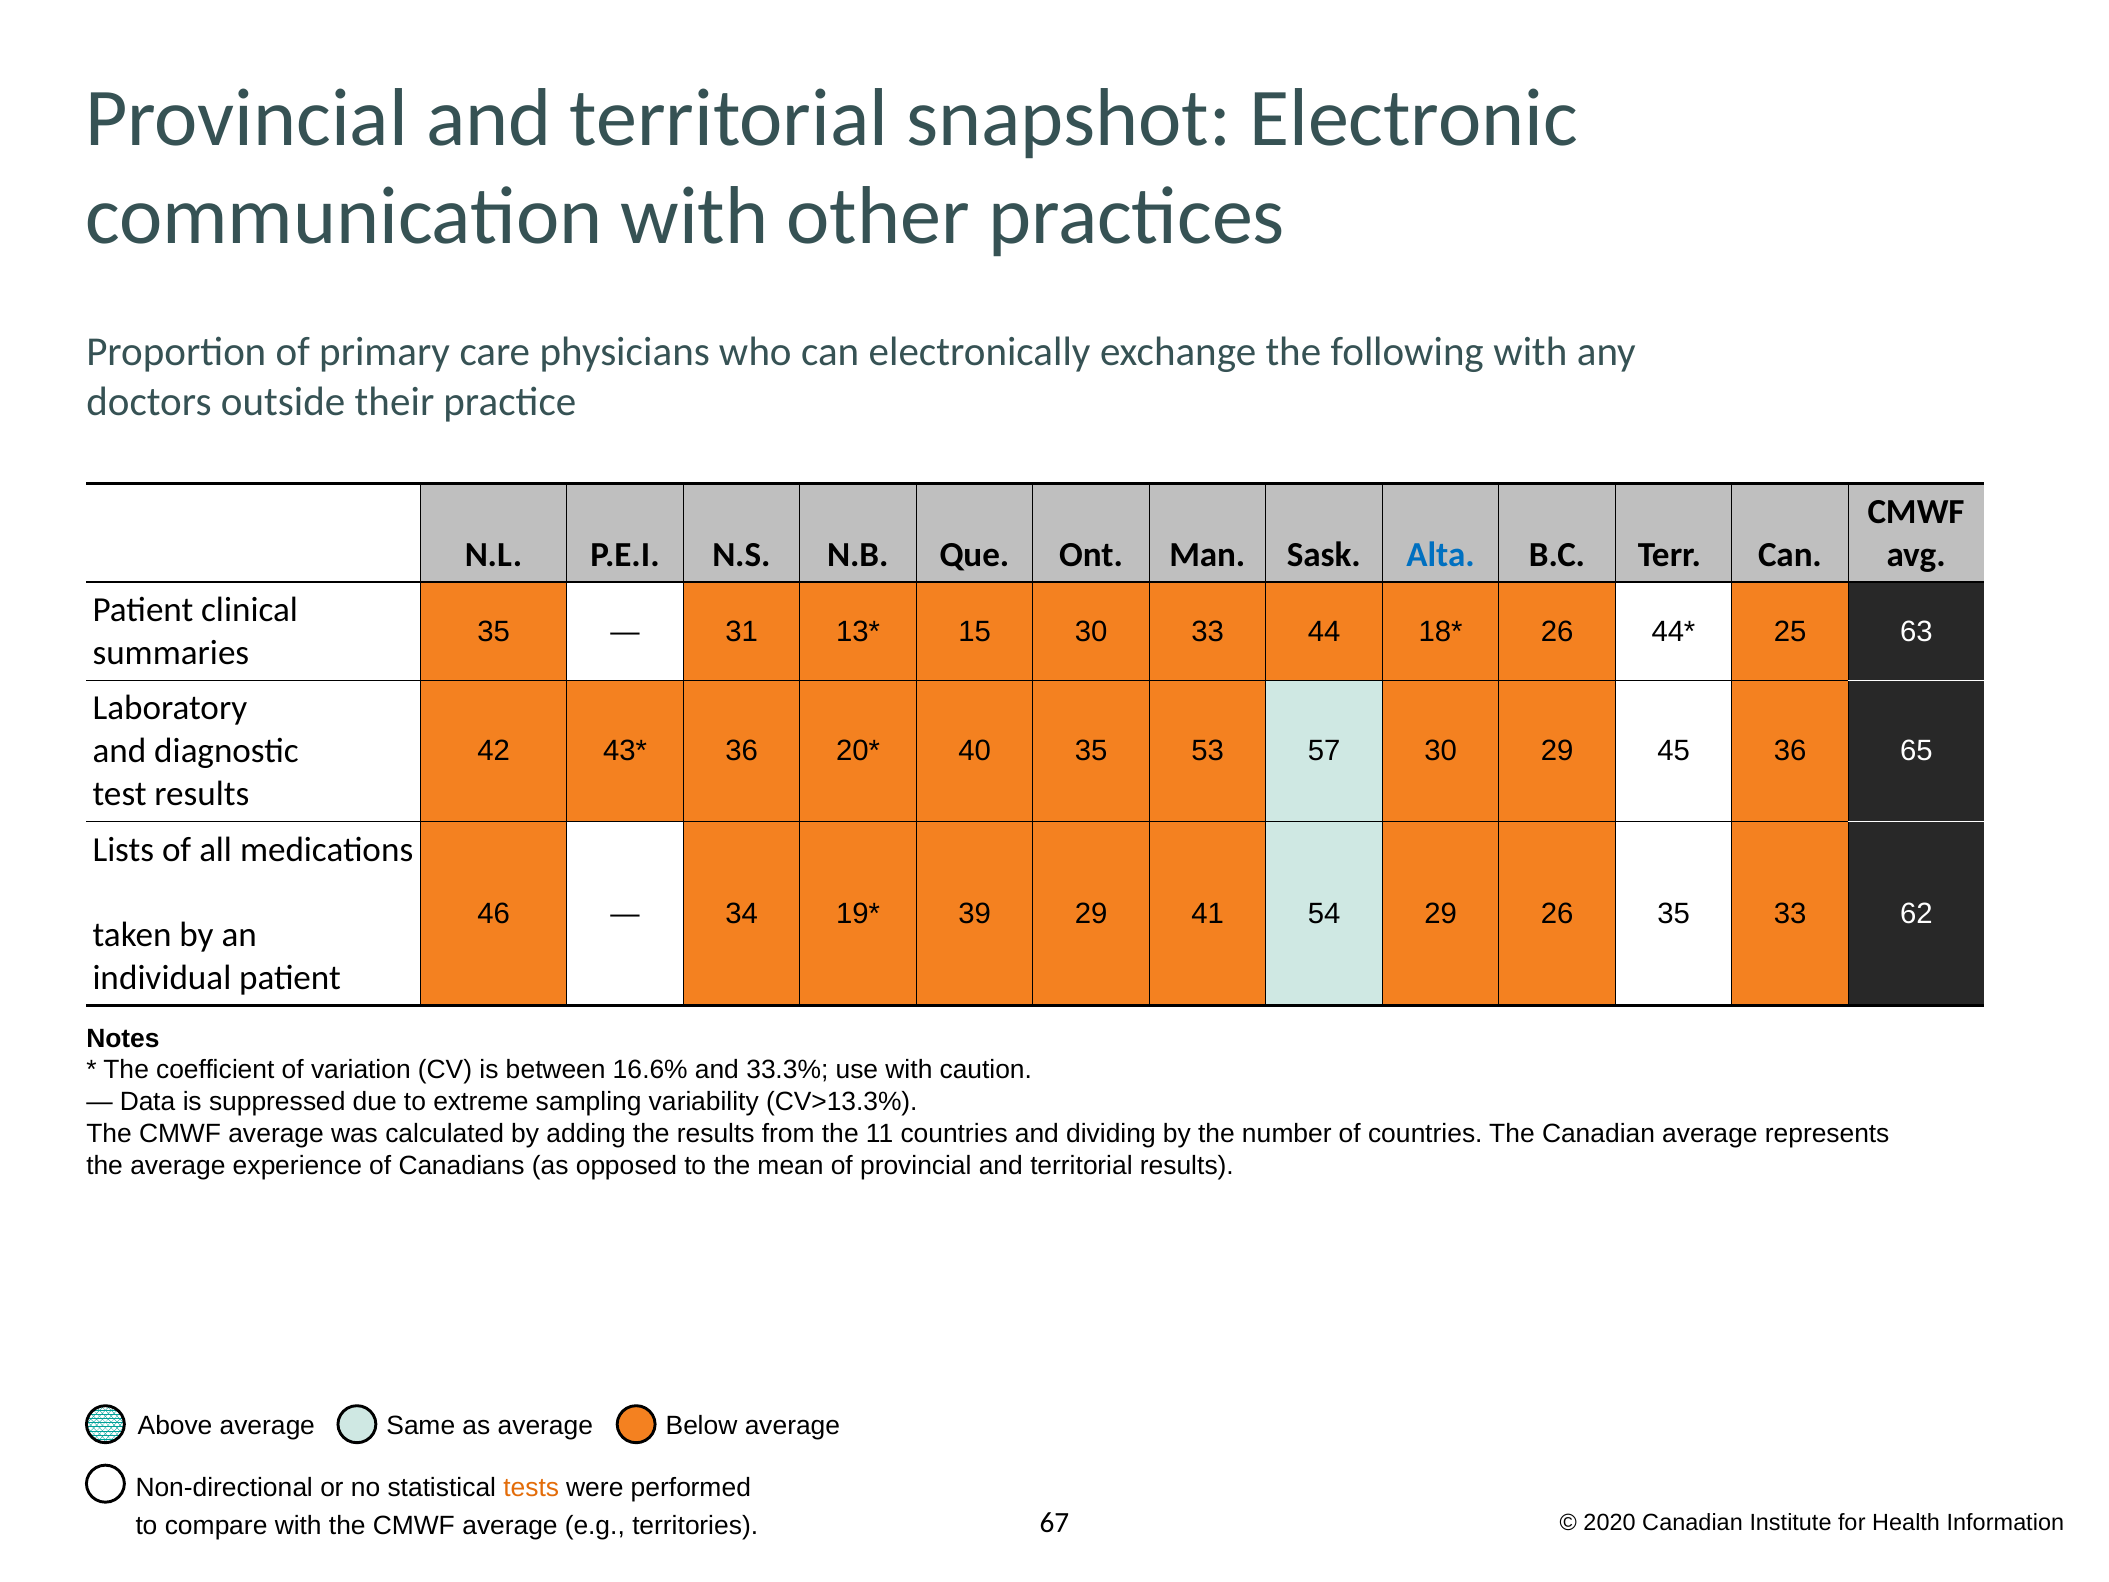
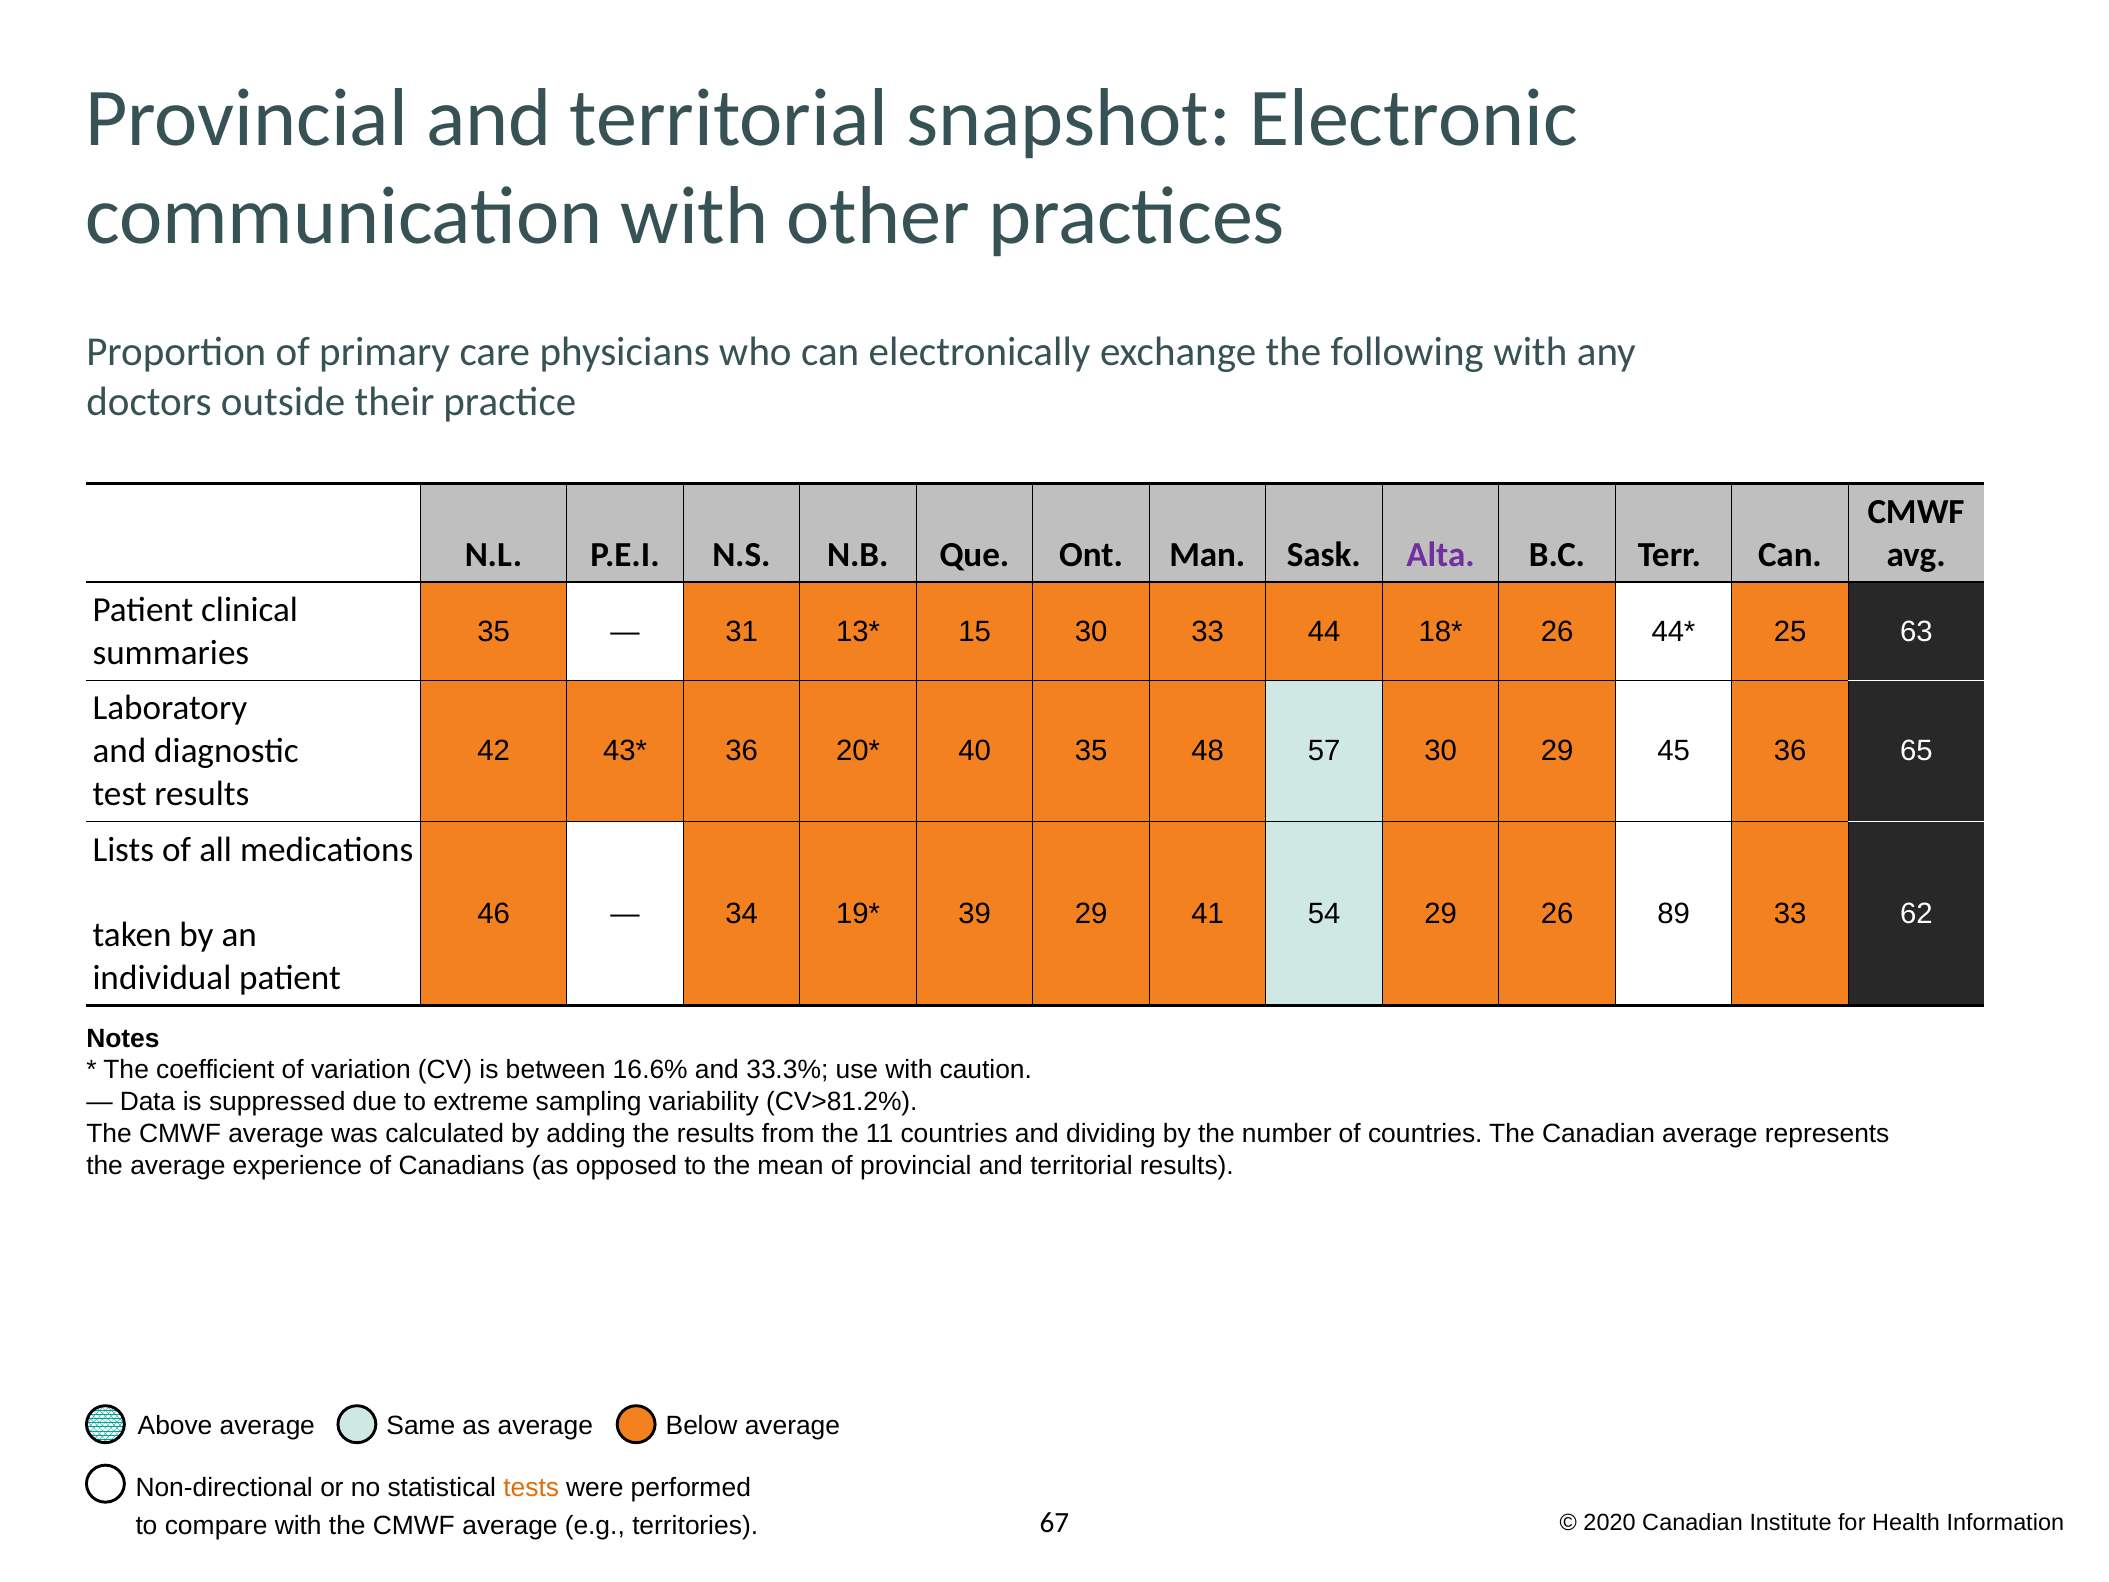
Alta colour: blue -> purple (1441, 554)
53: 53 -> 48 (1208, 751)
26 35: 35 -> 89 (1674, 914)
CV>13.3%: CV>13.3% -> CV>81.2% (842, 1102)
